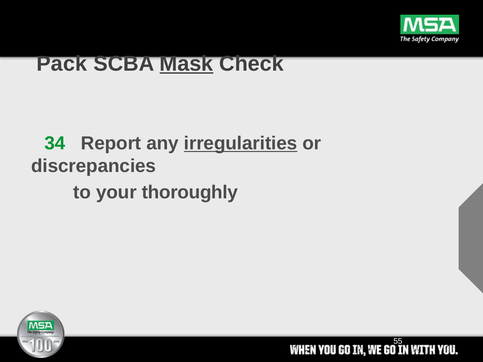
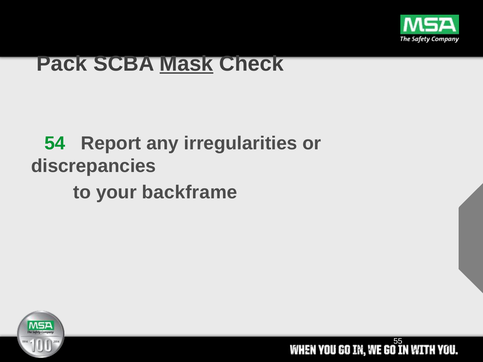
34: 34 -> 54 (55, 144)
irregularities underline: present -> none (241, 144)
thoroughly: thoroughly -> backframe (190, 192)
